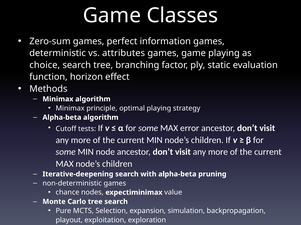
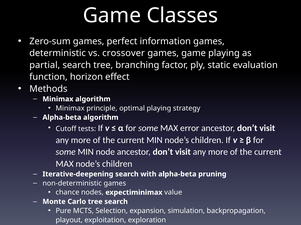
attributes: attributes -> crossover (124, 53)
choice: choice -> partial (45, 65)
